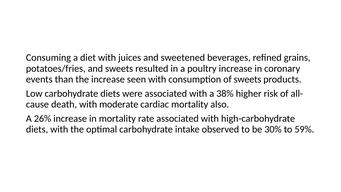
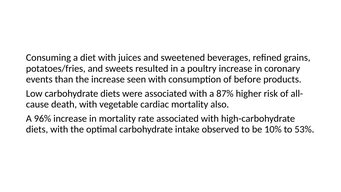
of sweets: sweets -> before (247, 79)
38%: 38% -> 87% (225, 93)
moderate: moderate -> vegetable (119, 104)
26%: 26% -> 96% (43, 118)
30%: 30% -> 10% (273, 129)
59%: 59% -> 53% (304, 129)
